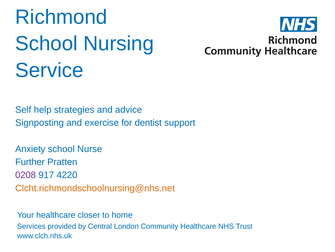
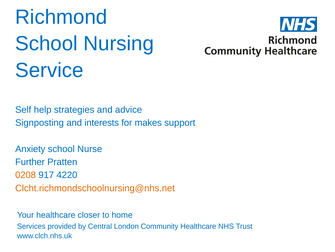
exercise: exercise -> interests (102, 123)
dentist: dentist -> makes (148, 123)
0208 colour: purple -> orange (26, 175)
